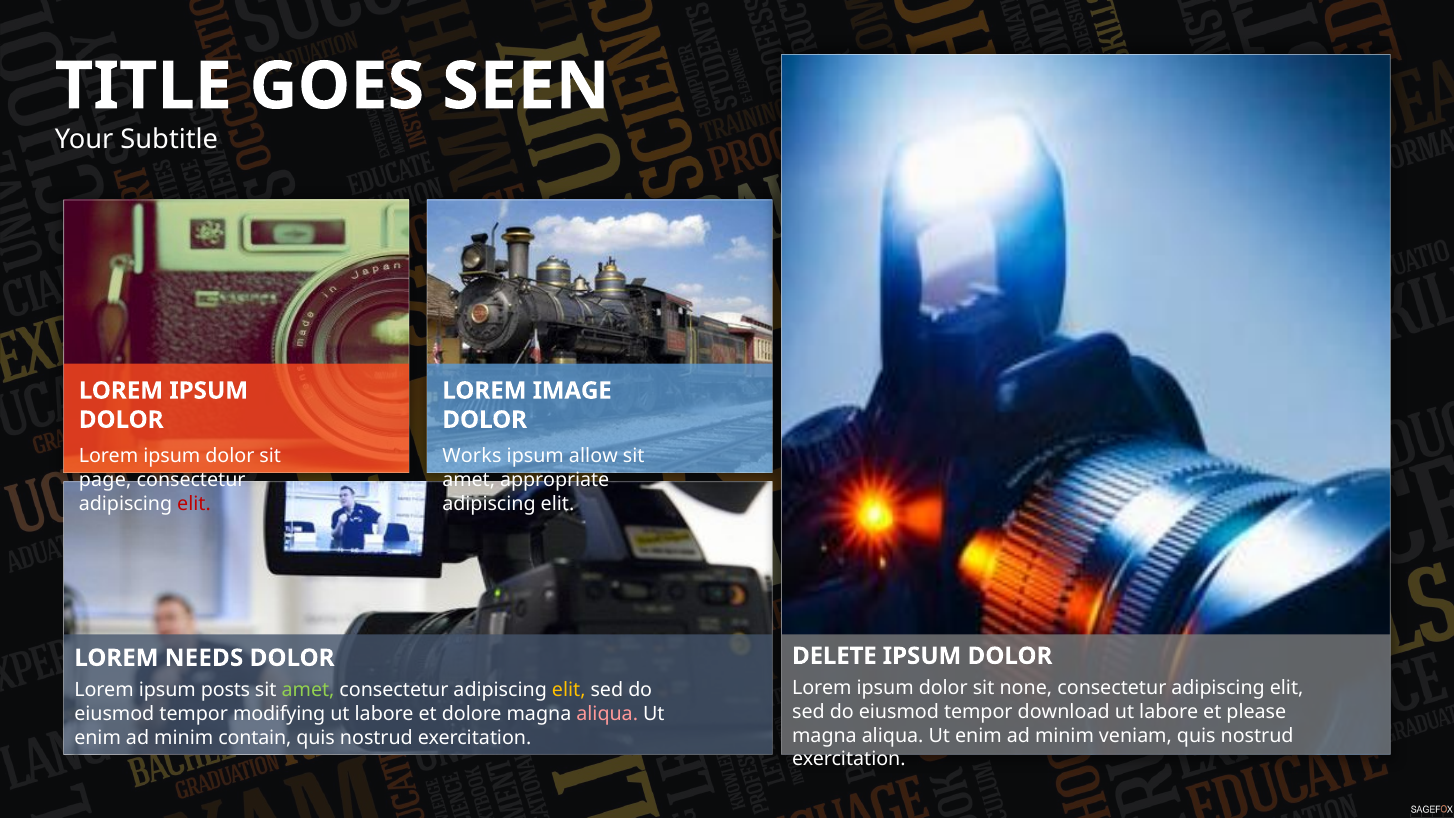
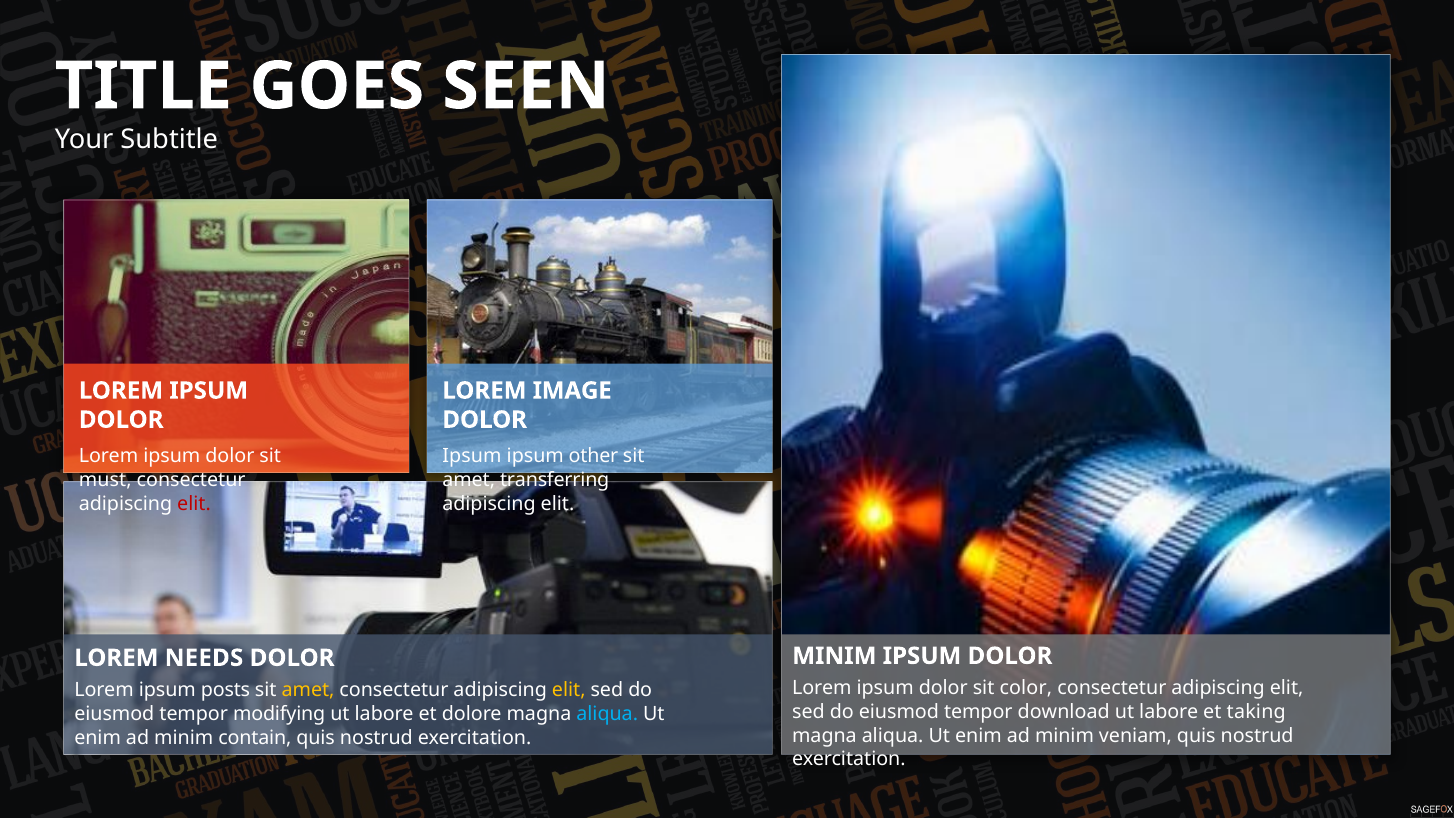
Works: Works -> Ipsum (472, 456)
allow: allow -> other (594, 456)
page: page -> must (105, 480)
appropriate: appropriate -> transferring (555, 480)
DELETE: DELETE -> MINIM (834, 656)
none: none -> color (1026, 688)
amet colour: light green -> yellow (308, 690)
please: please -> taking (1256, 712)
aliqua colour: pink -> light blue (607, 714)
